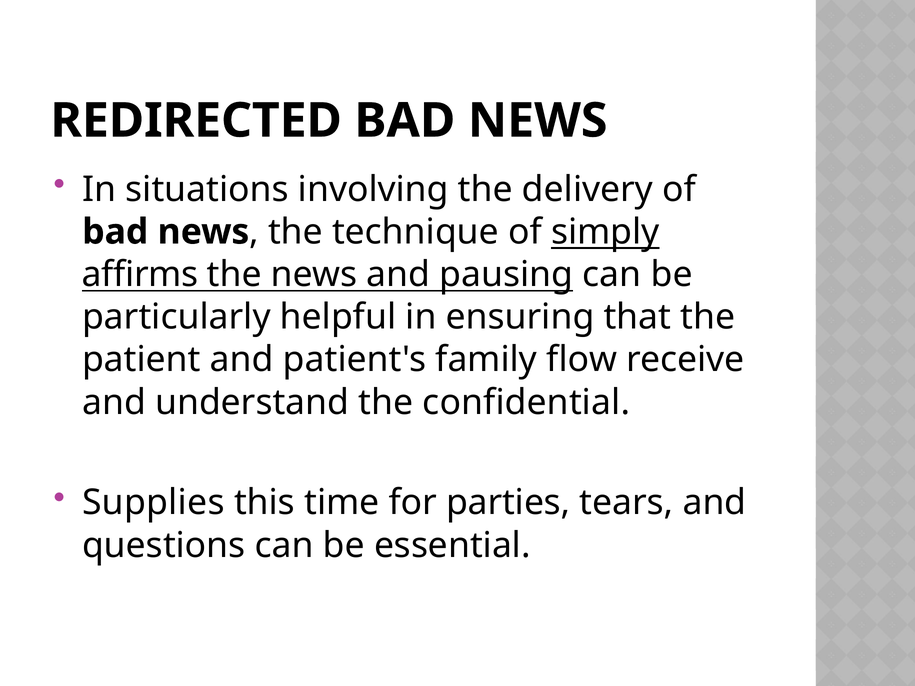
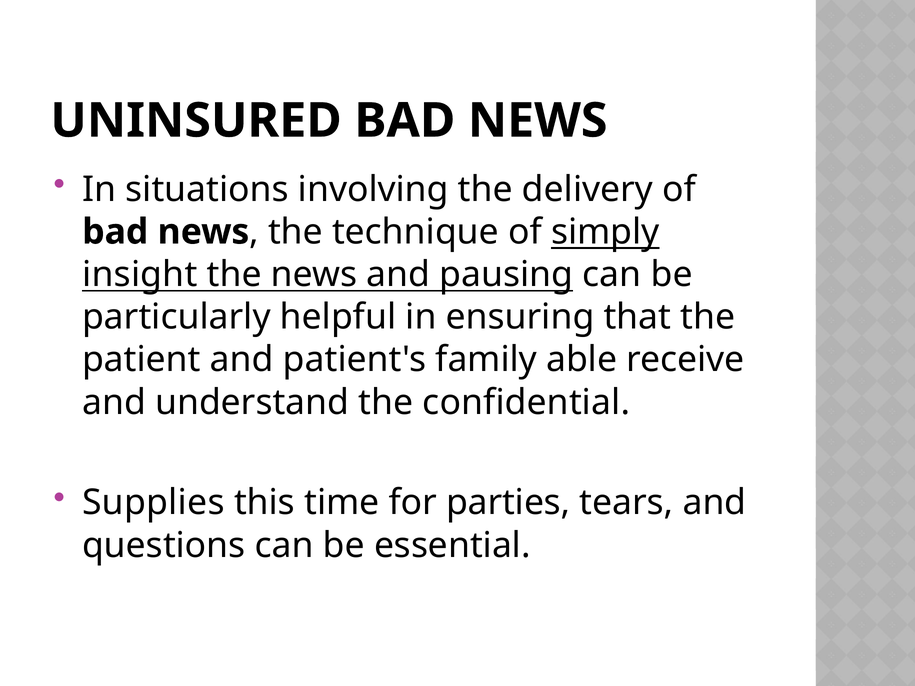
REDIRECTED: REDIRECTED -> UNINSURED (196, 121)
affirms: affirms -> insight (140, 275)
flow: flow -> able (582, 360)
